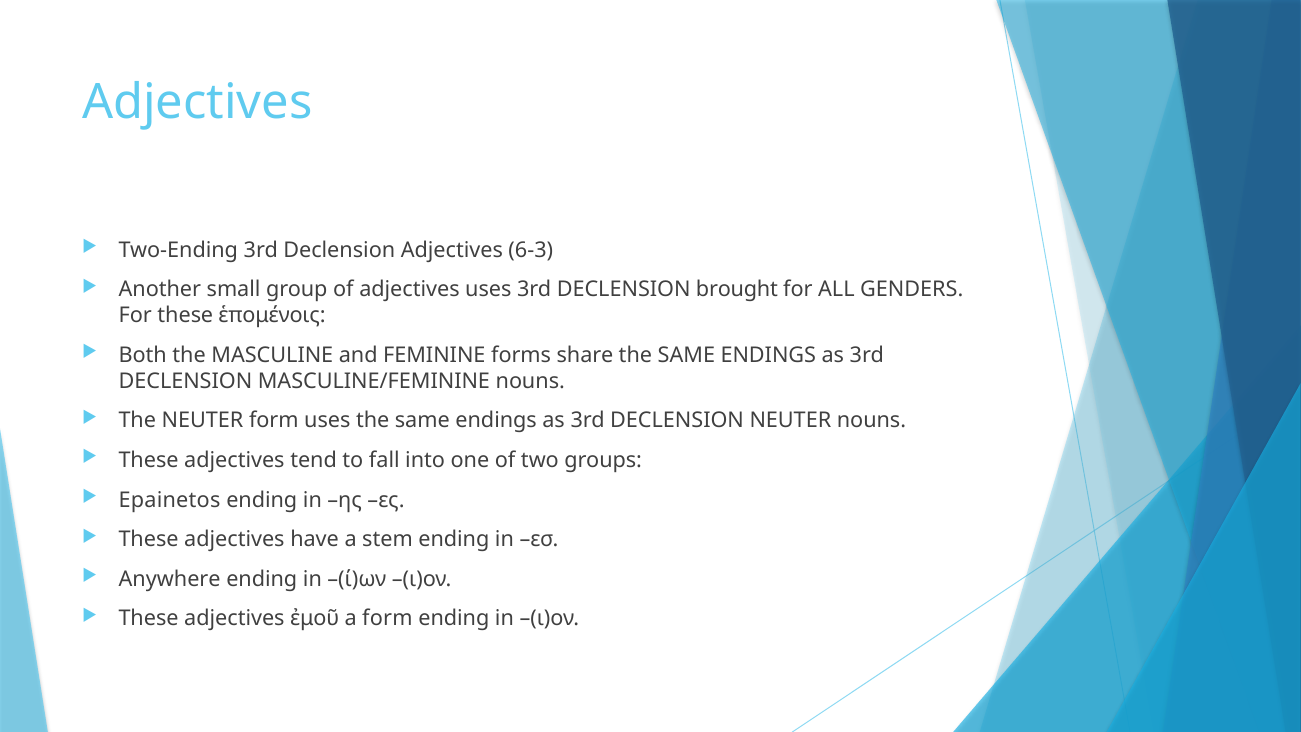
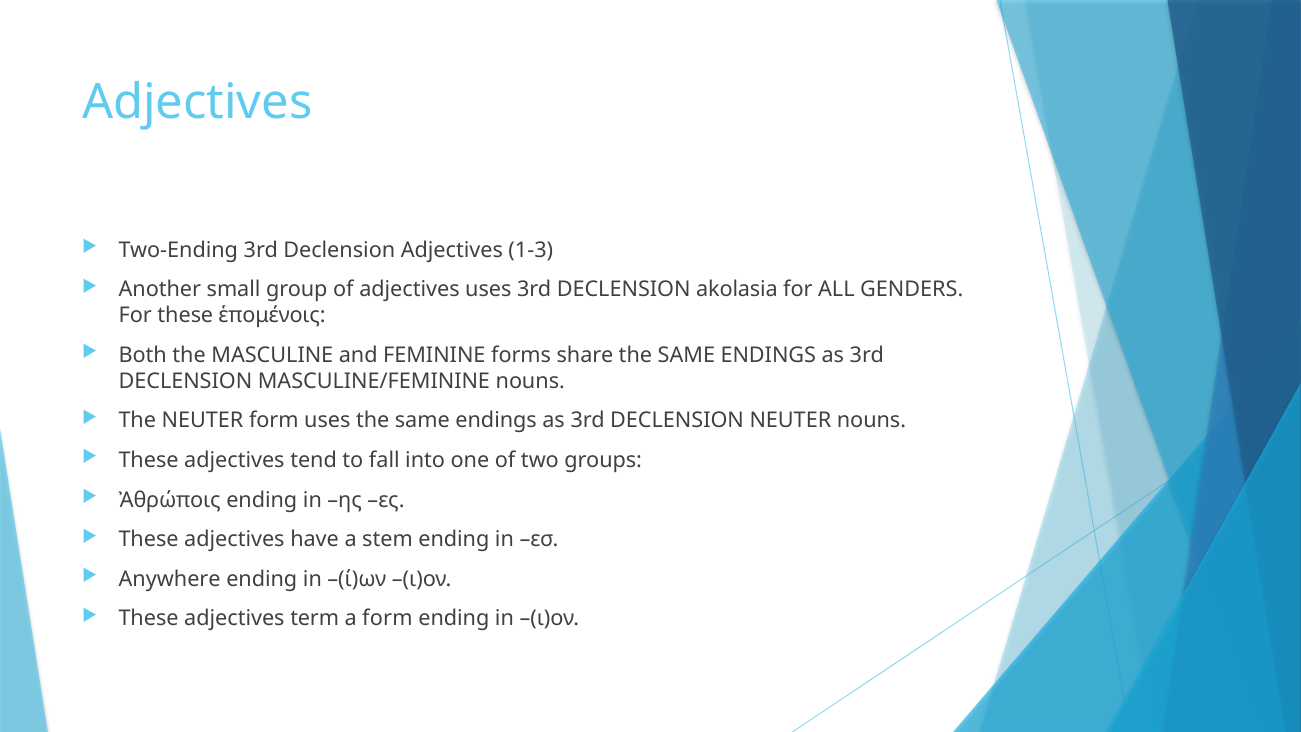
6-3: 6-3 -> 1-3 (531, 250)
brought: brought -> akolasia (737, 290)
Epainetos: Epainetos -> Ἀθρώποις (170, 500)
ἐμοῦ: ἐμοῦ -> term (315, 619)
